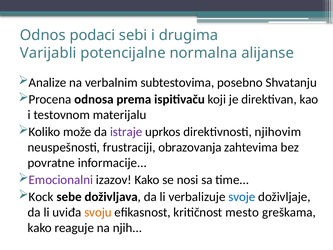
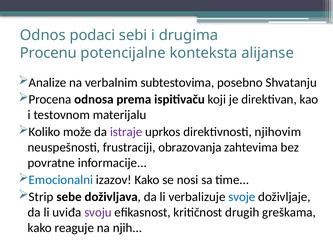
Varijabli: Varijabli -> Procenu (48, 53)
normalna: normalna -> konteksta (203, 53)
Emocionalni colour: purple -> blue (61, 180)
Kock: Kock -> Strip (41, 197)
svoju colour: orange -> purple (98, 212)
mesto: mesto -> drugih (242, 212)
